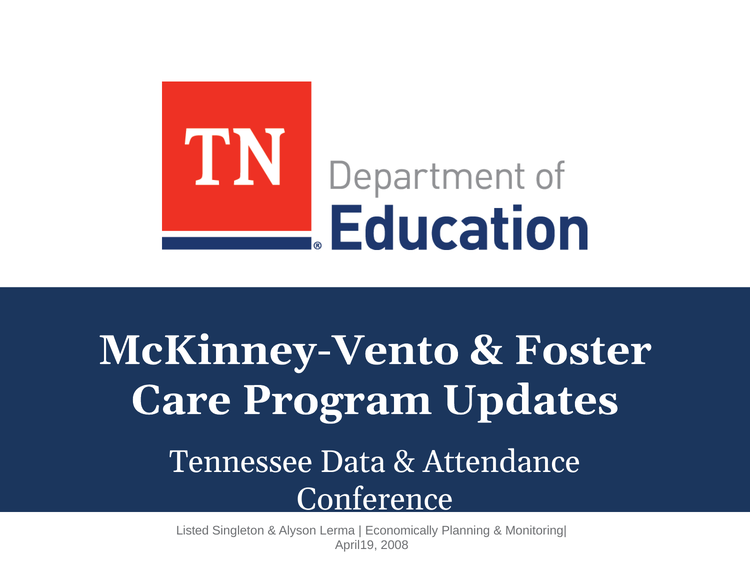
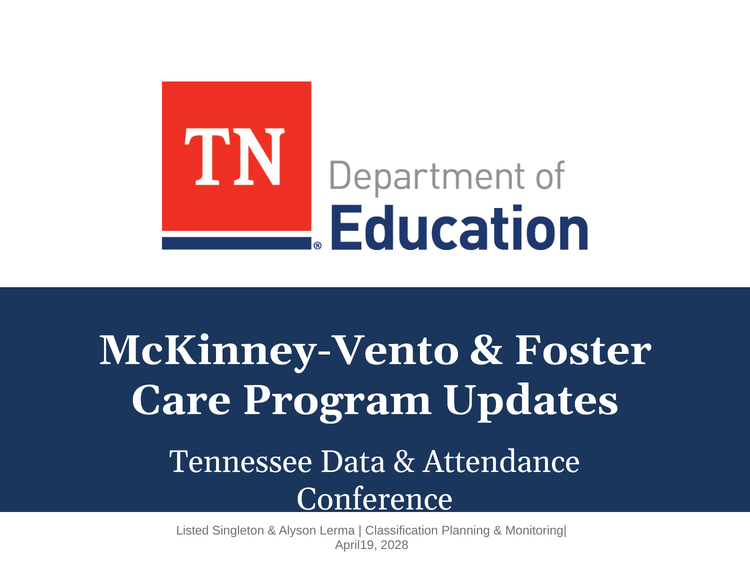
Economically: Economically -> Classification (402, 531)
2008: 2008 -> 2028 (395, 546)
